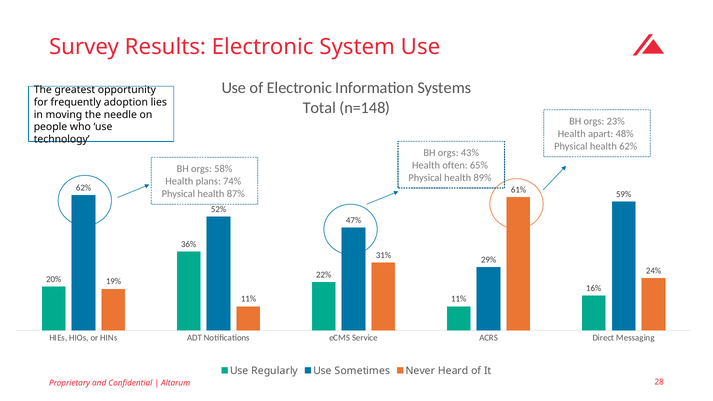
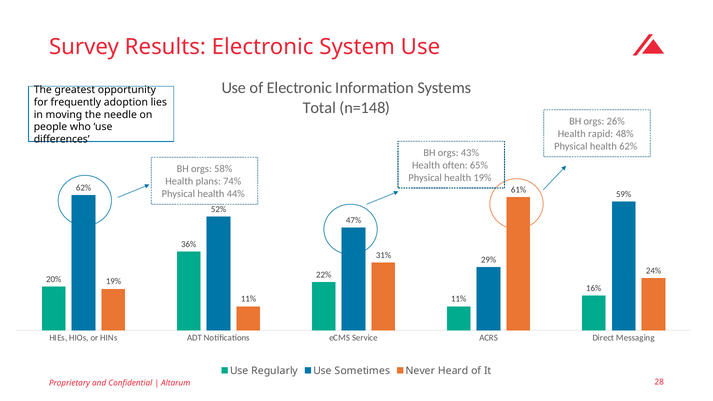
23%: 23% -> 26% (616, 122)
apart: apart -> rapid (601, 134)
technology: technology -> differences (62, 140)
health 89%: 89% -> 19% (483, 178)
87%: 87% -> 44% (236, 194)
